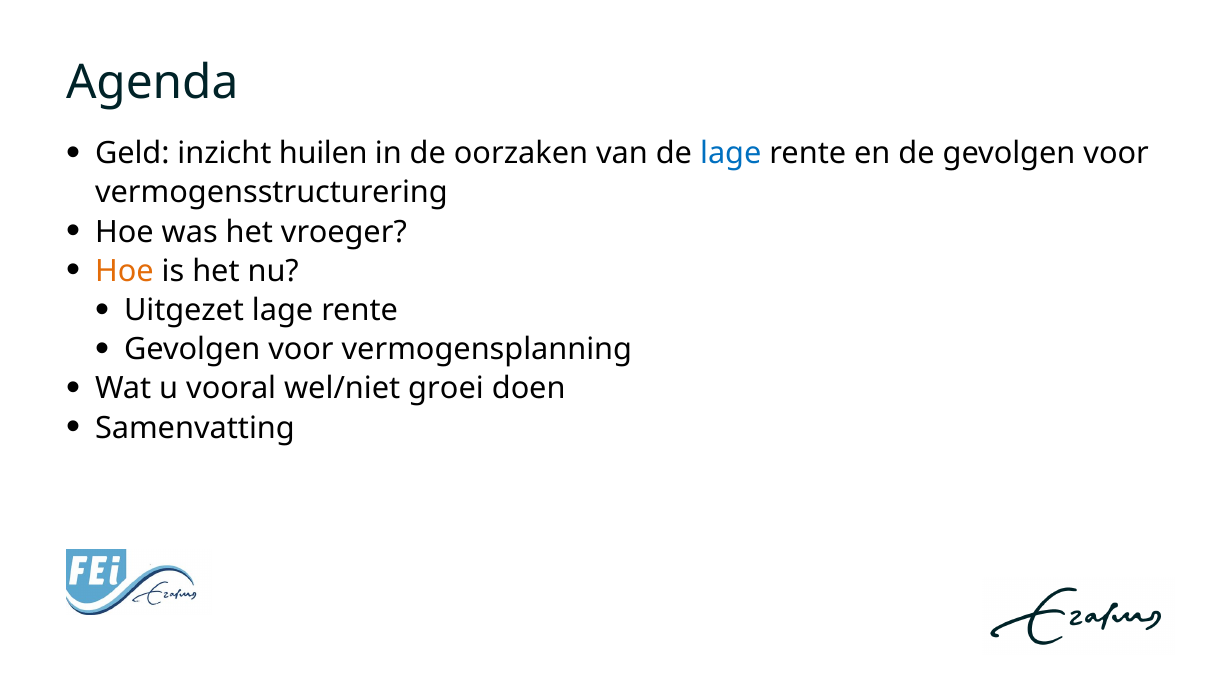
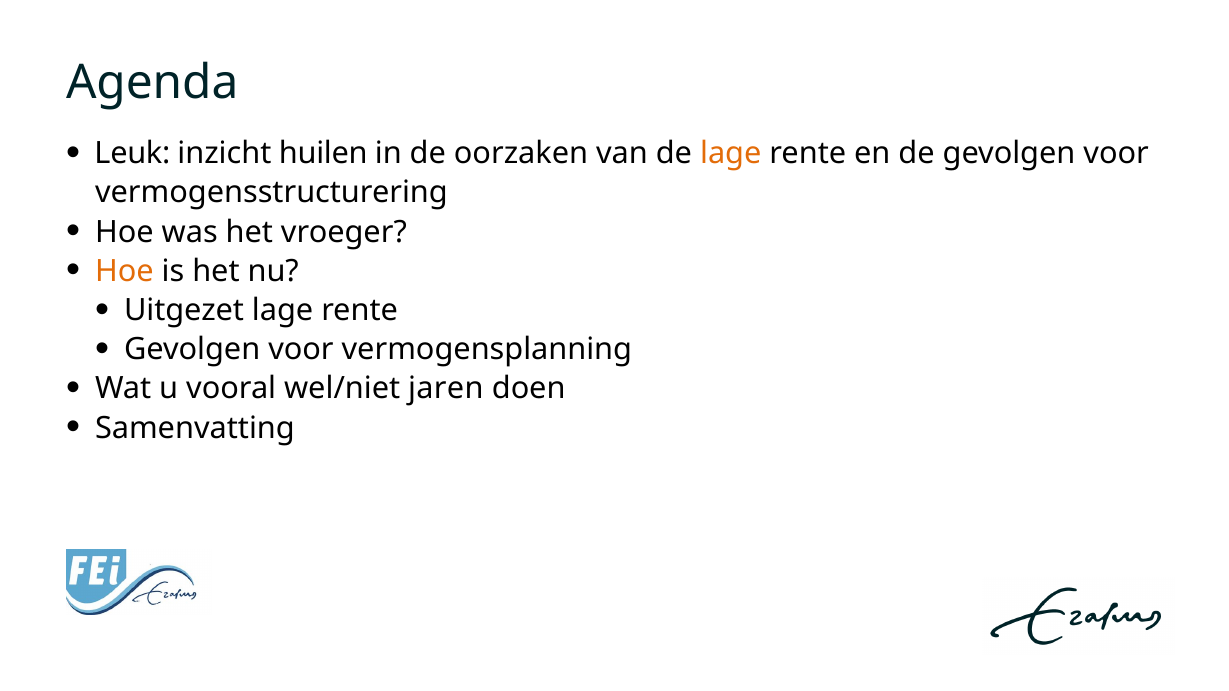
Geld: Geld -> Leuk (132, 154)
lage colour: blue -> orange (731, 154)
groei: groei -> jaren (446, 389)
